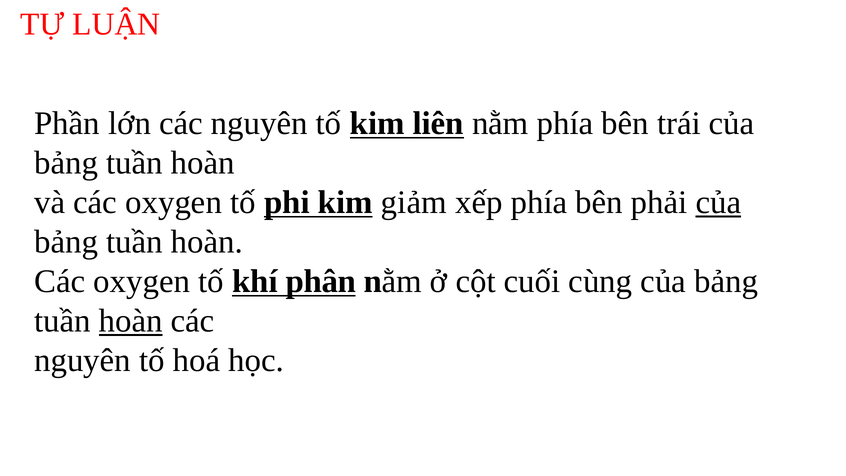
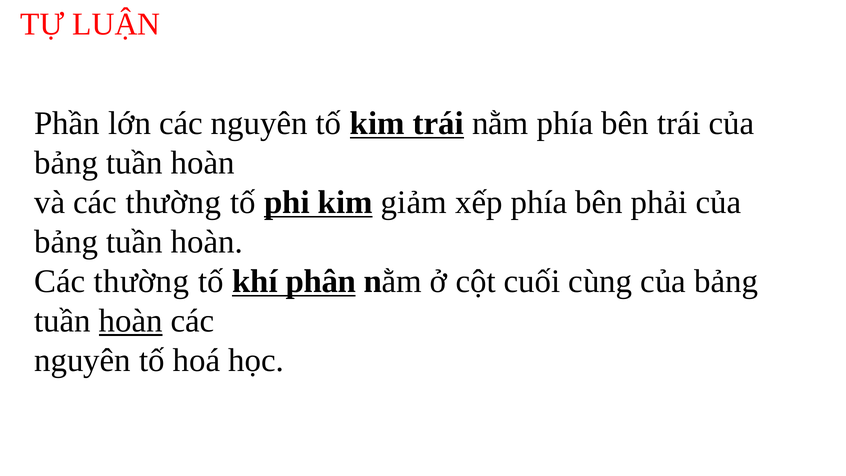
kim liên: liên -> trái (438, 123)
và các oxygen: oxygen -> thường (173, 202)
của underline: present -> none (718, 202)
oxygen: oxygen -> thường (142, 281)
